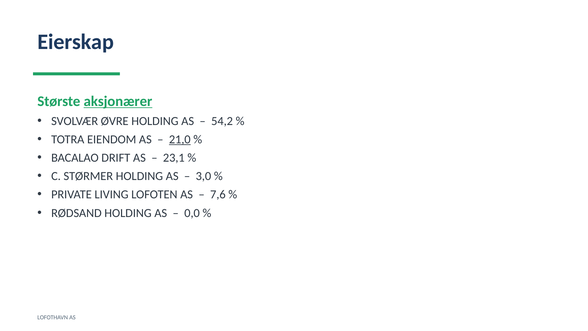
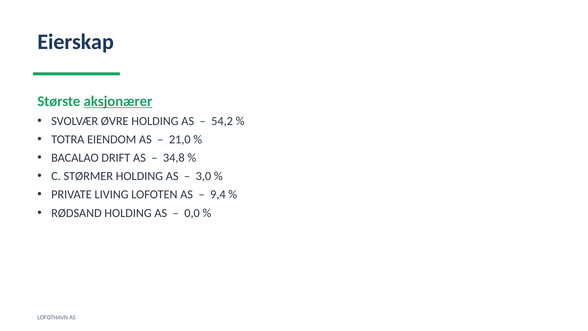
21,0 underline: present -> none (180, 139)
23,1: 23,1 -> 34,8 (174, 158)
7,6: 7,6 -> 9,4 (218, 194)
